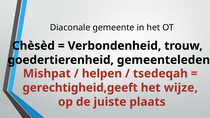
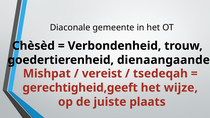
gemeenteleden: gemeenteleden -> dienaangaande (163, 60)
helpen: helpen -> vereist (102, 74)
